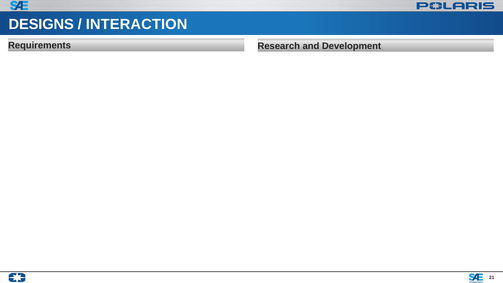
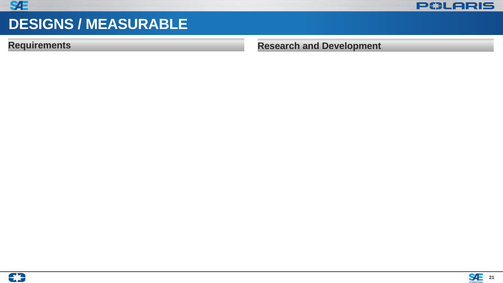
INTERACTION: INTERACTION -> MEASURABLE (137, 24)
